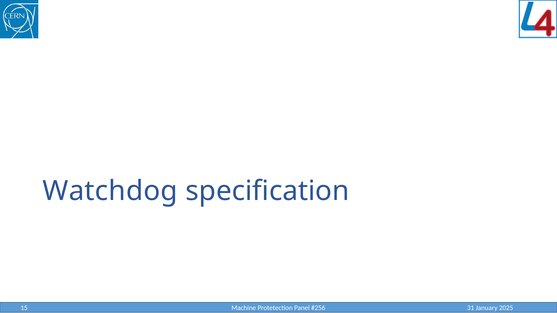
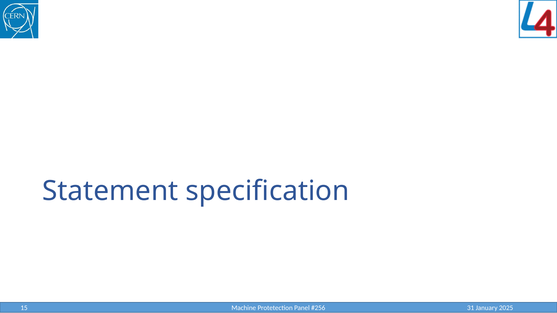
Watchdog: Watchdog -> Statement (110, 191)
